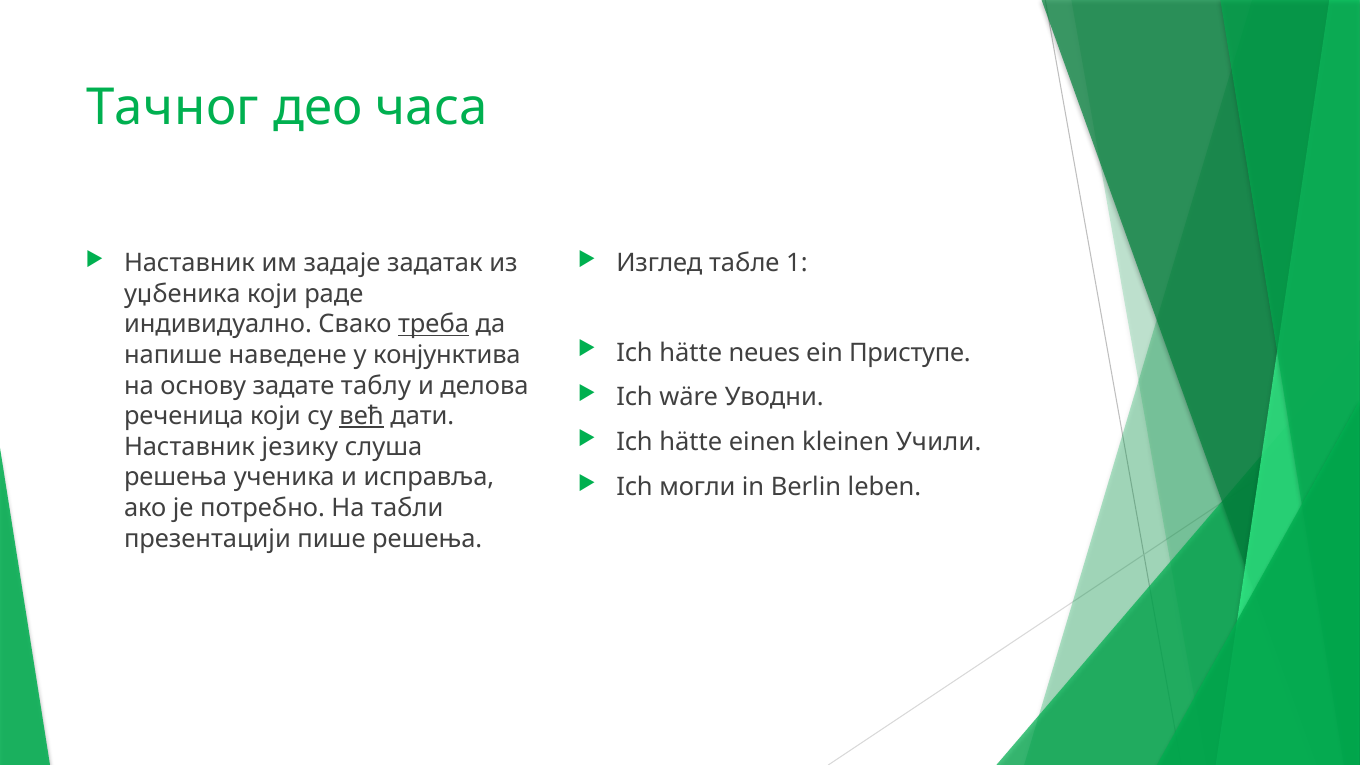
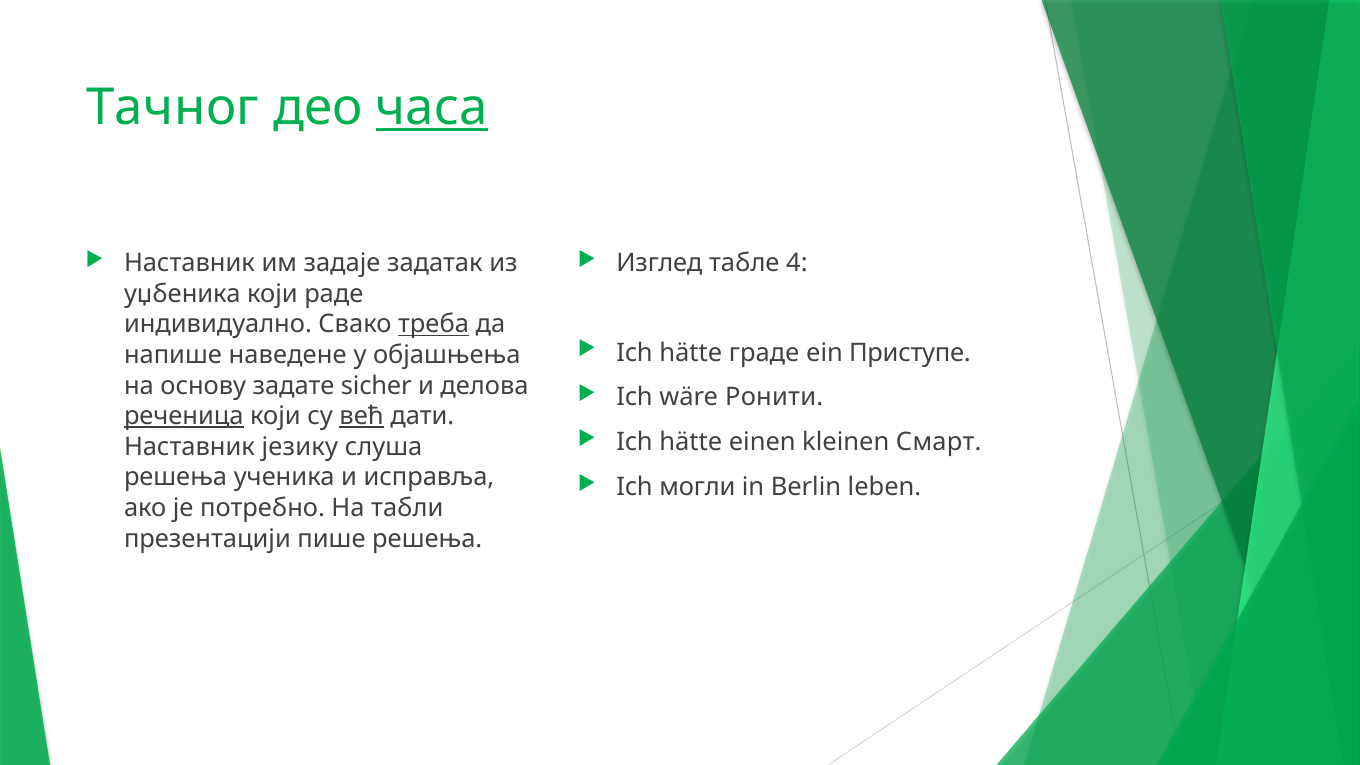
часа underline: none -> present (432, 107)
1: 1 -> 4 (797, 263)
neues: neues -> градe (764, 353)
конјунктива: конјунктива -> објашњења (447, 355)
таблу: таблу -> sicher (376, 386)
Уводни: Уводни -> Ронити (774, 398)
реченица underline: none -> present (184, 416)
Учили: Учили -> Смарт (939, 442)
